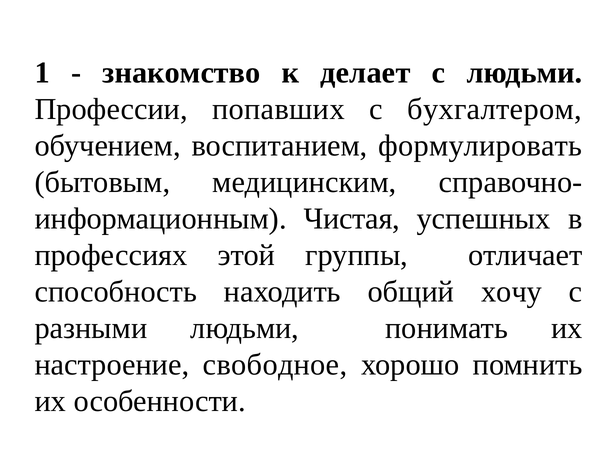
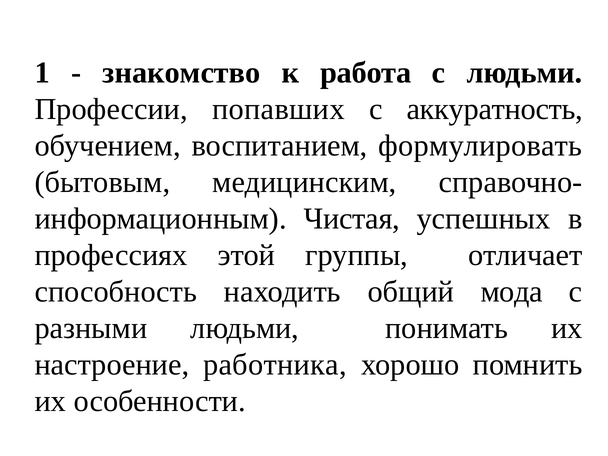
делает: делает -> работа (366, 73)
бухгалтером: бухгалтером -> аккуратность (495, 109)
хочу: хочу -> мода (512, 292)
свободное: свободное -> работника (275, 365)
